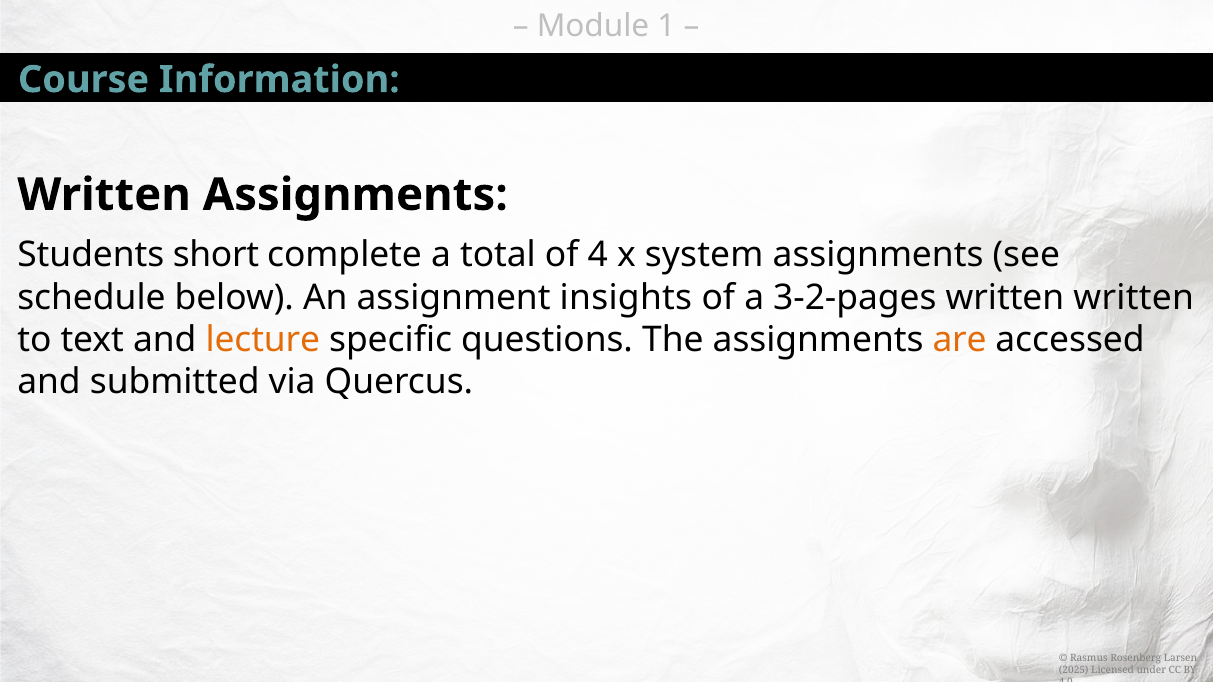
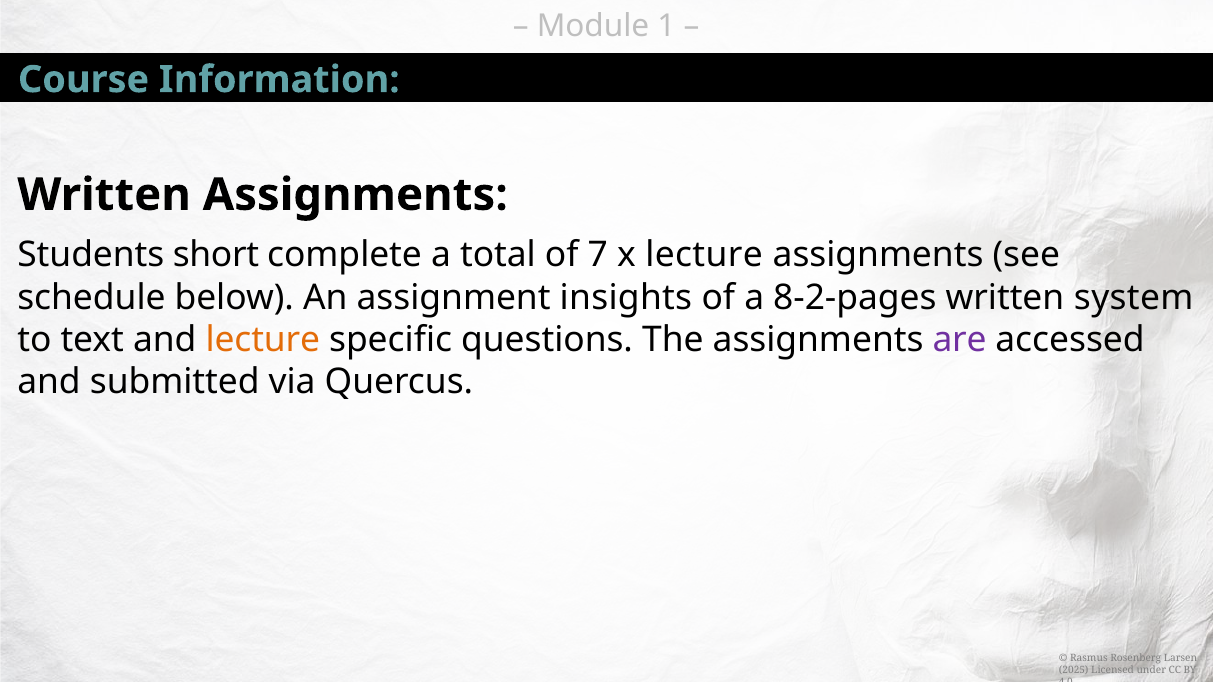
4: 4 -> 7 (598, 255)
x system: system -> lecture (704, 255)
3-2-pages: 3-2-pages -> 8-2-pages (855, 298)
written written: written -> system (1134, 298)
are colour: orange -> purple (960, 340)
